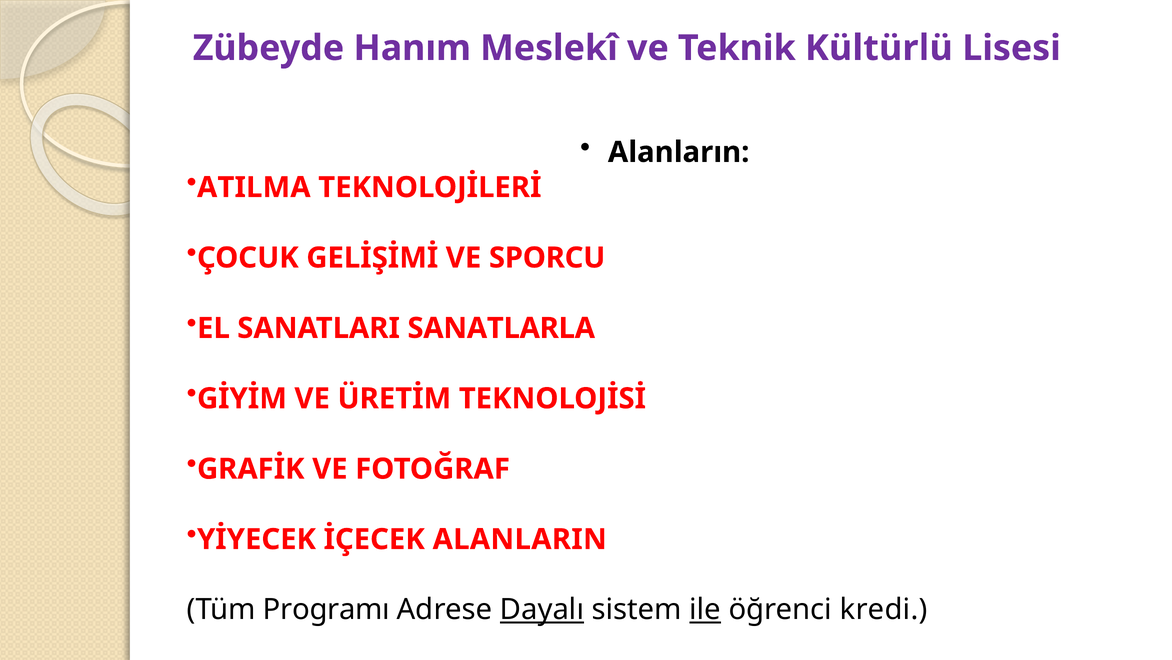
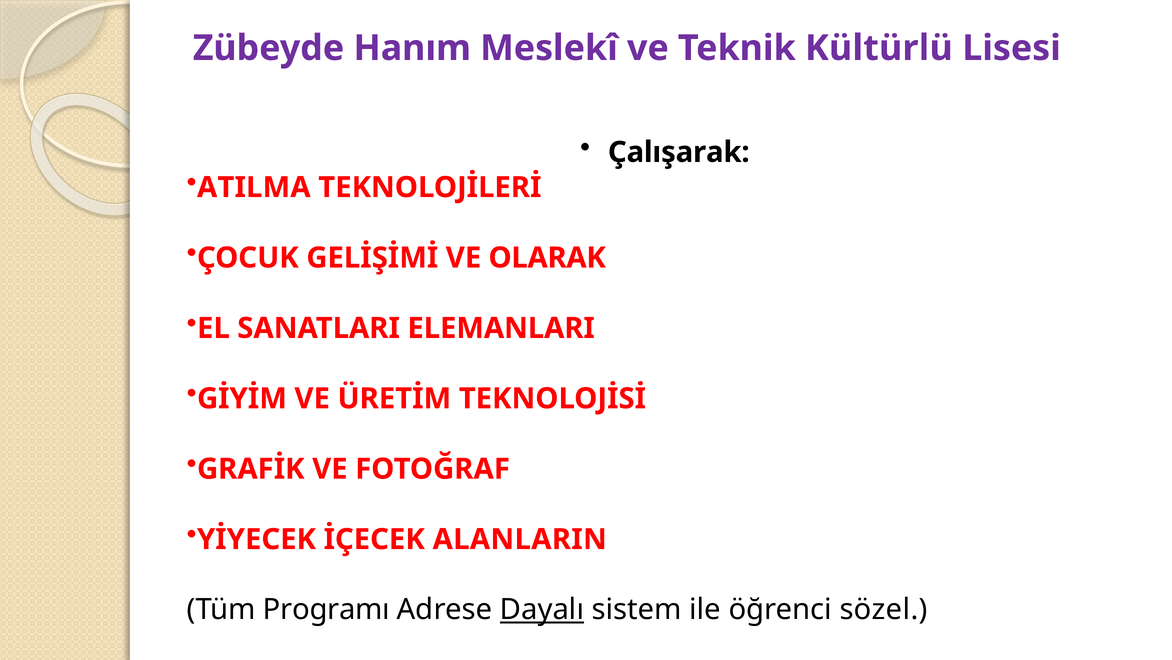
Alanların: Alanların -> Çalışarak (679, 152)
SPORCU: SPORCU -> OLARAK (547, 258)
SANATLARLA: SANATLARLA -> ELEMANLARI (501, 328)
ile underline: present -> none (705, 609)
kredi: kredi -> sözel (884, 609)
